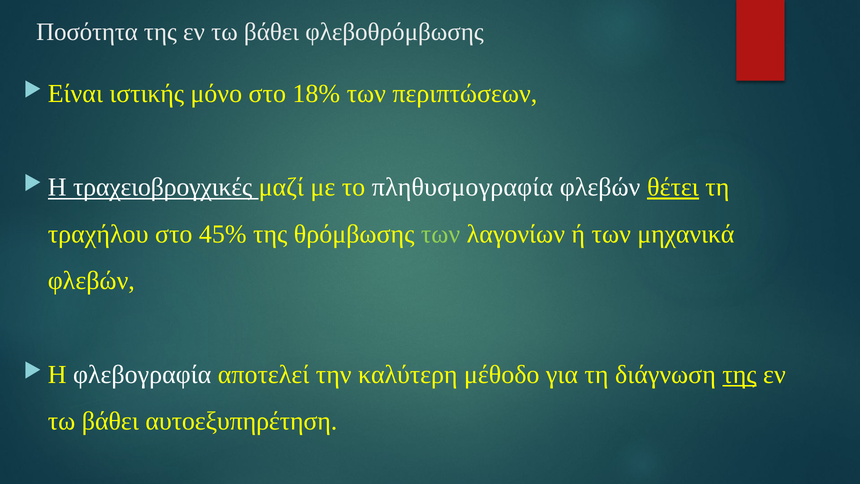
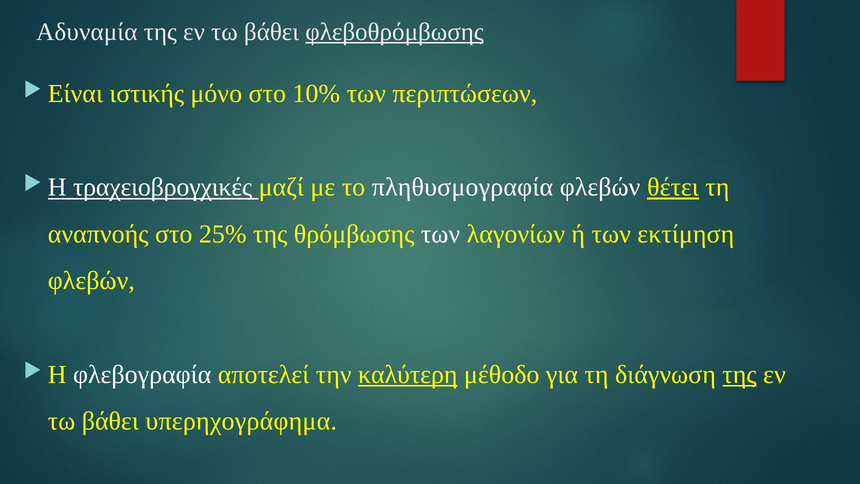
Ποσότητα: Ποσότητα -> Αδυναμία (87, 32)
φλεβοθρόμβωσης underline: none -> present (395, 32)
18%: 18% -> 10% (316, 94)
τραχήλου: τραχήλου -> αναπνοής (98, 234)
45%: 45% -> 25% (223, 234)
των colour: light green -> white (441, 234)
μηχανικά: μηχανικά -> εκτίμηση (686, 234)
καλύτερη underline: none -> present (408, 374)
αυτοεξυπηρέτηση: αυτοεξυπηρέτηση -> υπερηχογράφημα (241, 421)
